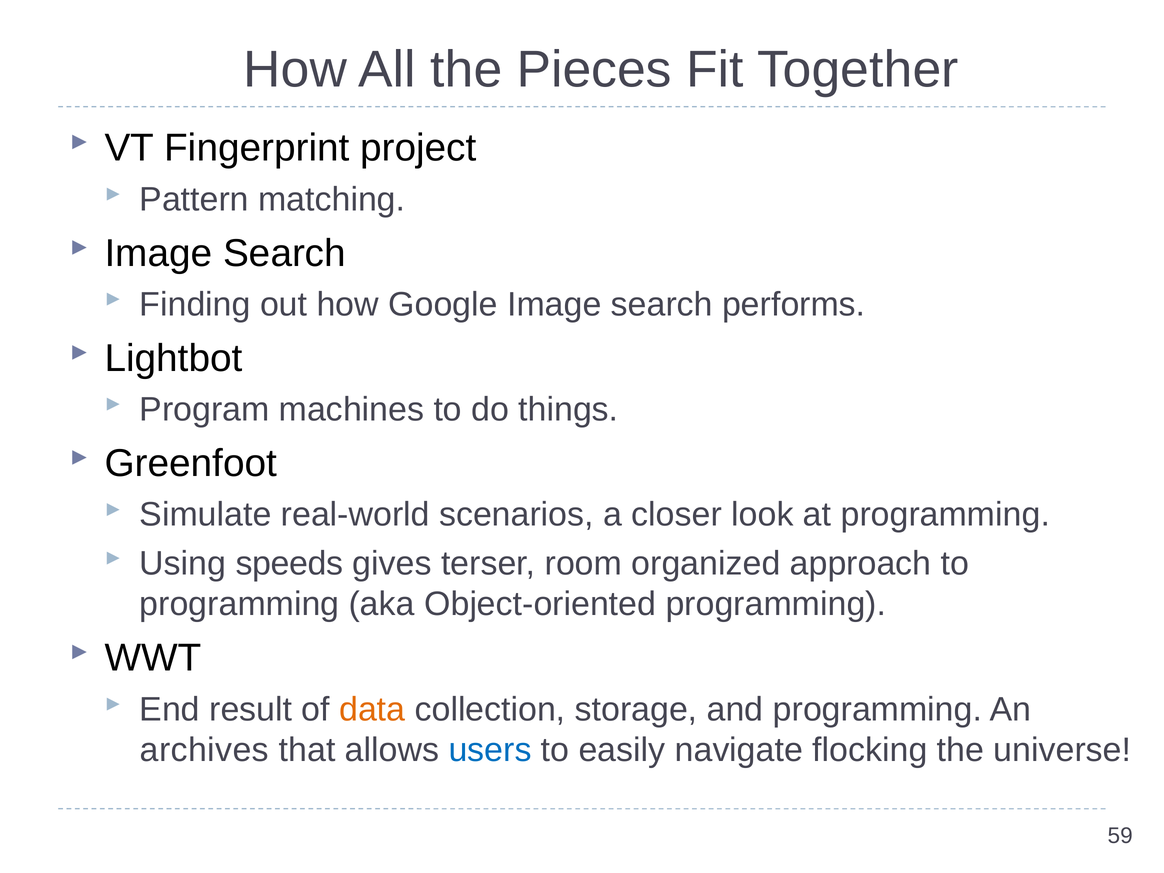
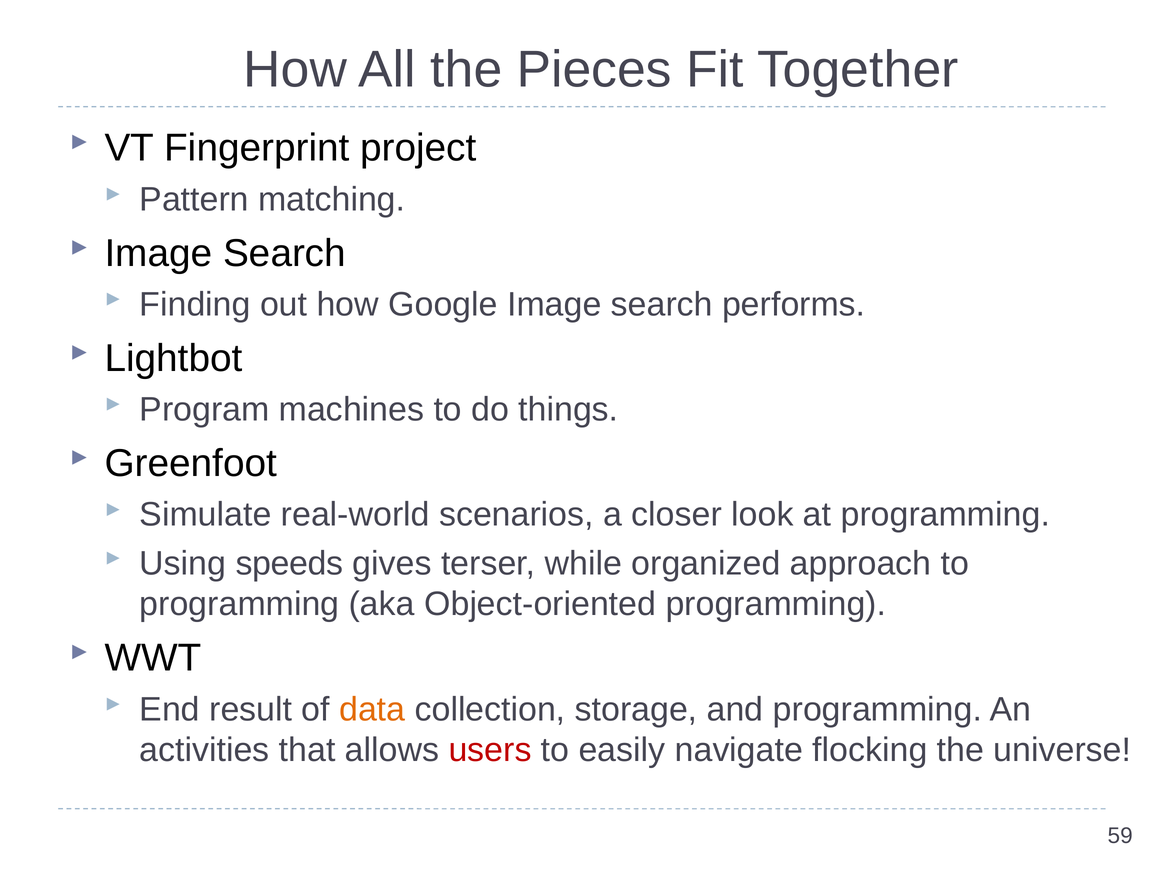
room: room -> while (583, 564)
archives: archives -> activities (204, 750)
users colour: blue -> red (490, 750)
